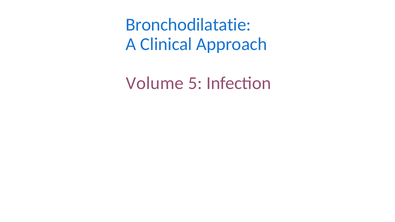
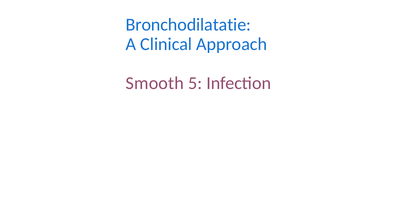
Volume: Volume -> Smooth (155, 83)
